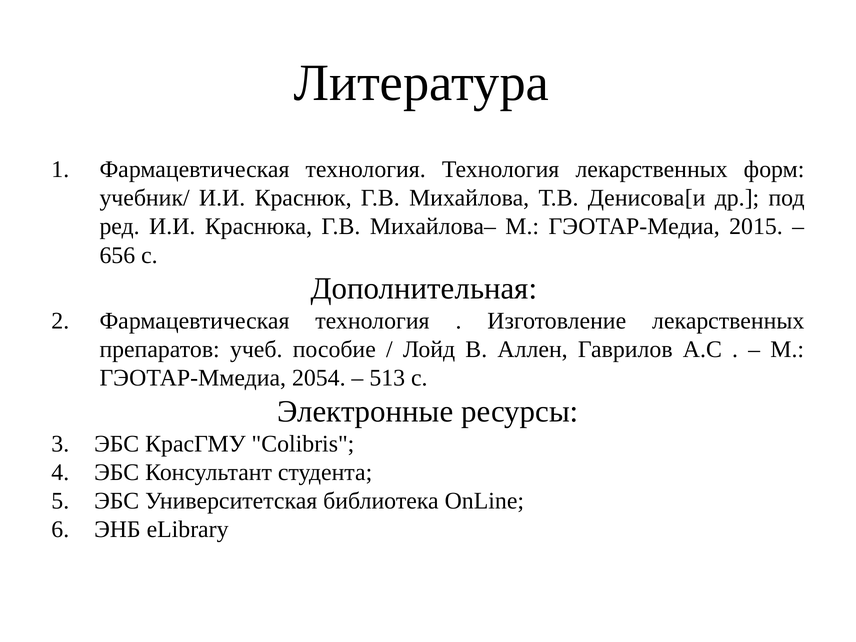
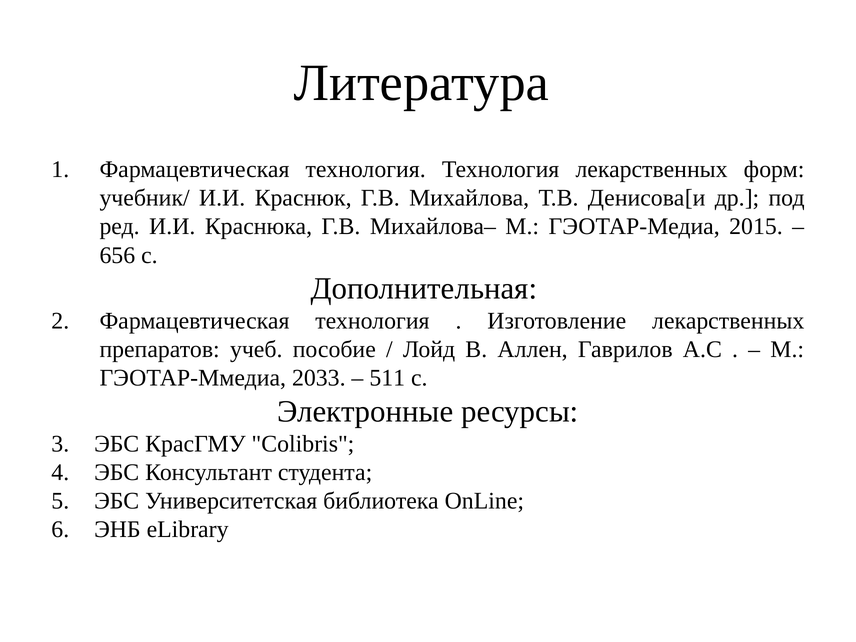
2054: 2054 -> 2033 (319, 378)
513: 513 -> 511 (387, 378)
